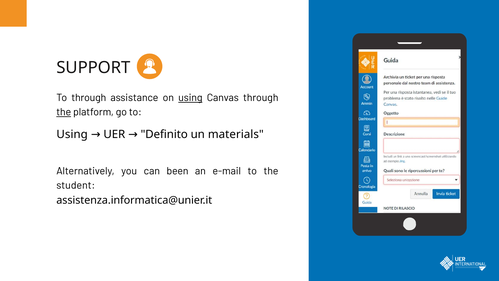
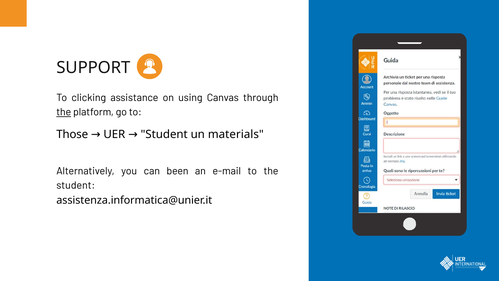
To through: through -> clicking (89, 98)
using underline: present -> none (190, 98)
Using: Using -> Those (72, 134)
UER Definito: Definito -> Student (164, 134)
